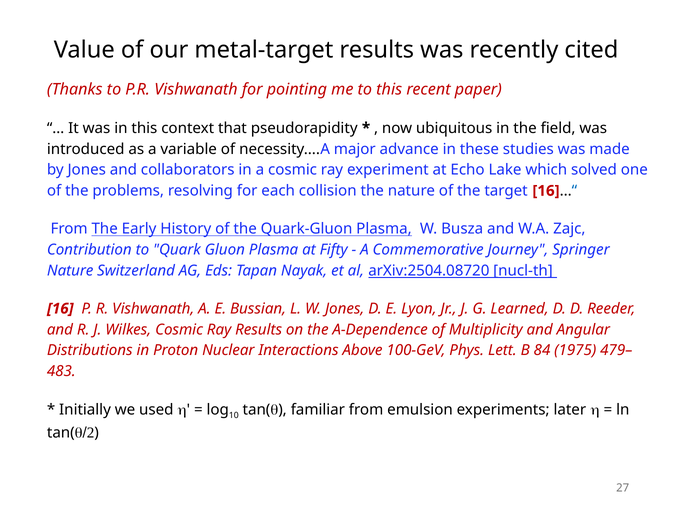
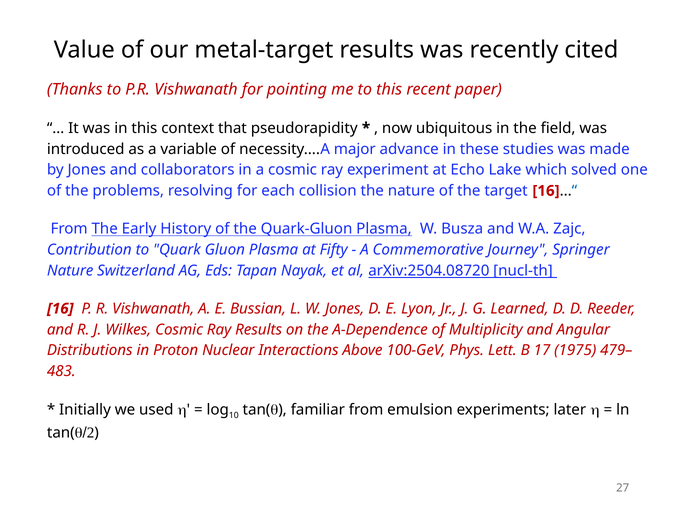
84: 84 -> 17 (542, 351)
